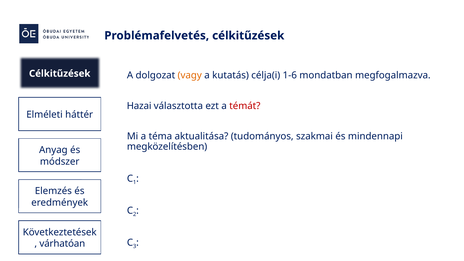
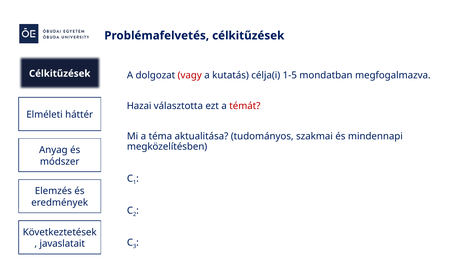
vagy colour: orange -> red (190, 75)
1-6: 1-6 -> 1-5 (290, 75)
várhatóan: várhatóan -> javaslatait (62, 244)
